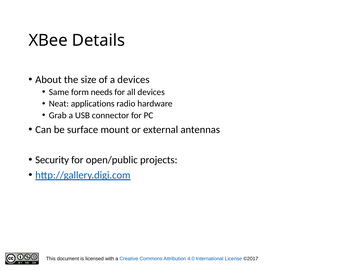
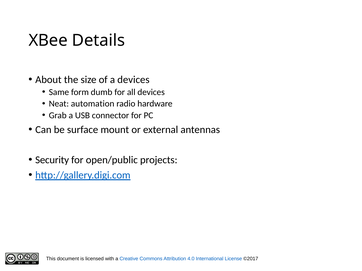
needs: needs -> dumb (102, 92)
applications: applications -> automation (93, 104)
